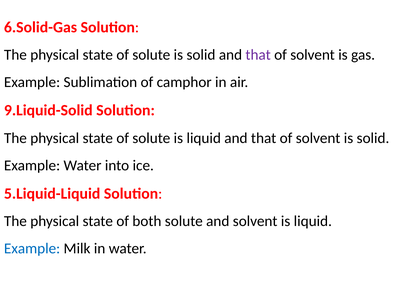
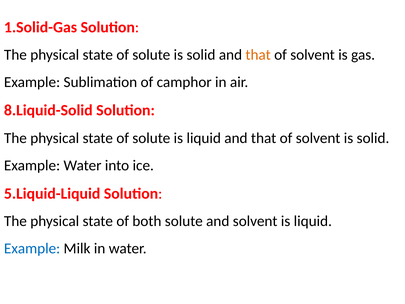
6.Solid-Gas: 6.Solid-Gas -> 1.Solid-Gas (41, 27)
that colour: purple -> orange (258, 55)
9.Liquid-Solid: 9.Liquid-Solid -> 8.Liquid-Solid (48, 110)
